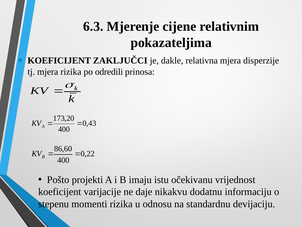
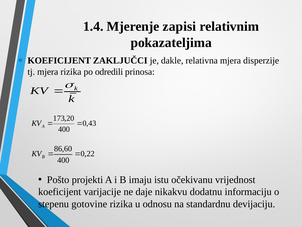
6.3: 6.3 -> 1.4 (93, 26)
cijene: cijene -> zapisi (179, 26)
momenti: momenti -> gotovine (89, 204)
